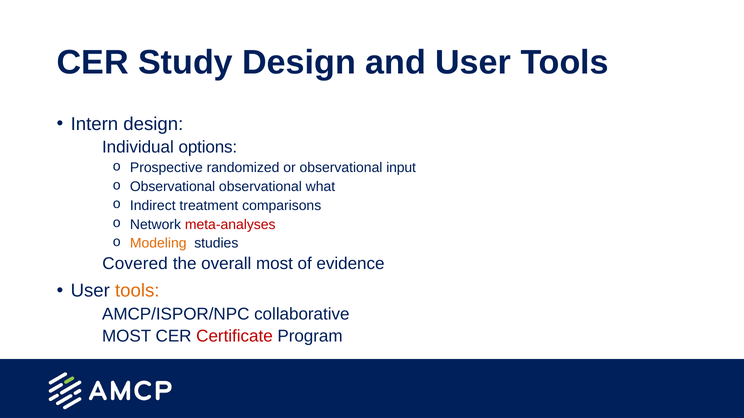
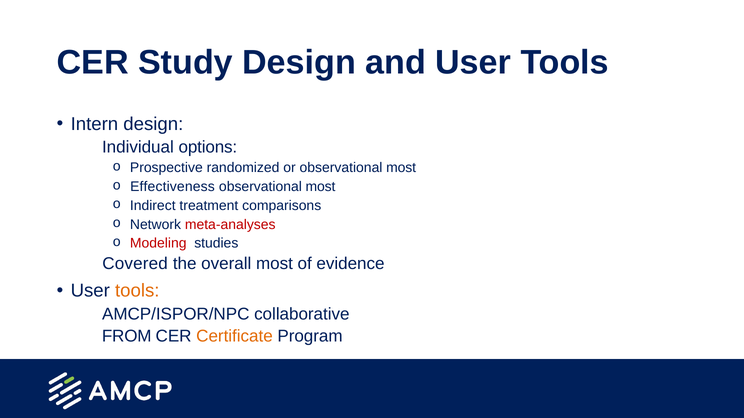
or observational input: input -> most (401, 168)
Observational: Observational -> Effectiveness (172, 187)
what: what -> most (321, 187)
Modeling colour: orange -> red (158, 244)
MOST: MOST -> FROM (127, 337)
Certificate colour: red -> orange (234, 337)
